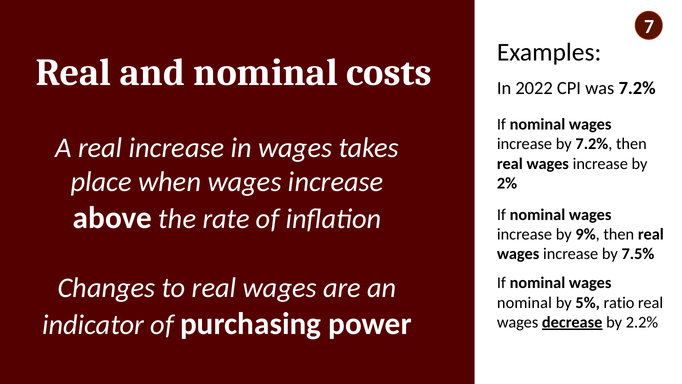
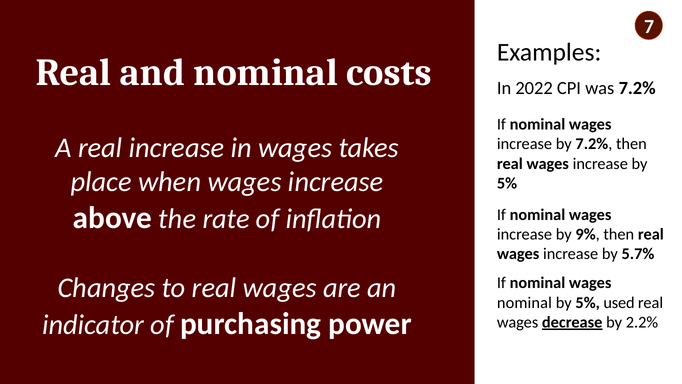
2%: 2% -> 5% (507, 183)
7.5%: 7.5% -> 5.7% (638, 254)
ratio: ratio -> used (619, 302)
